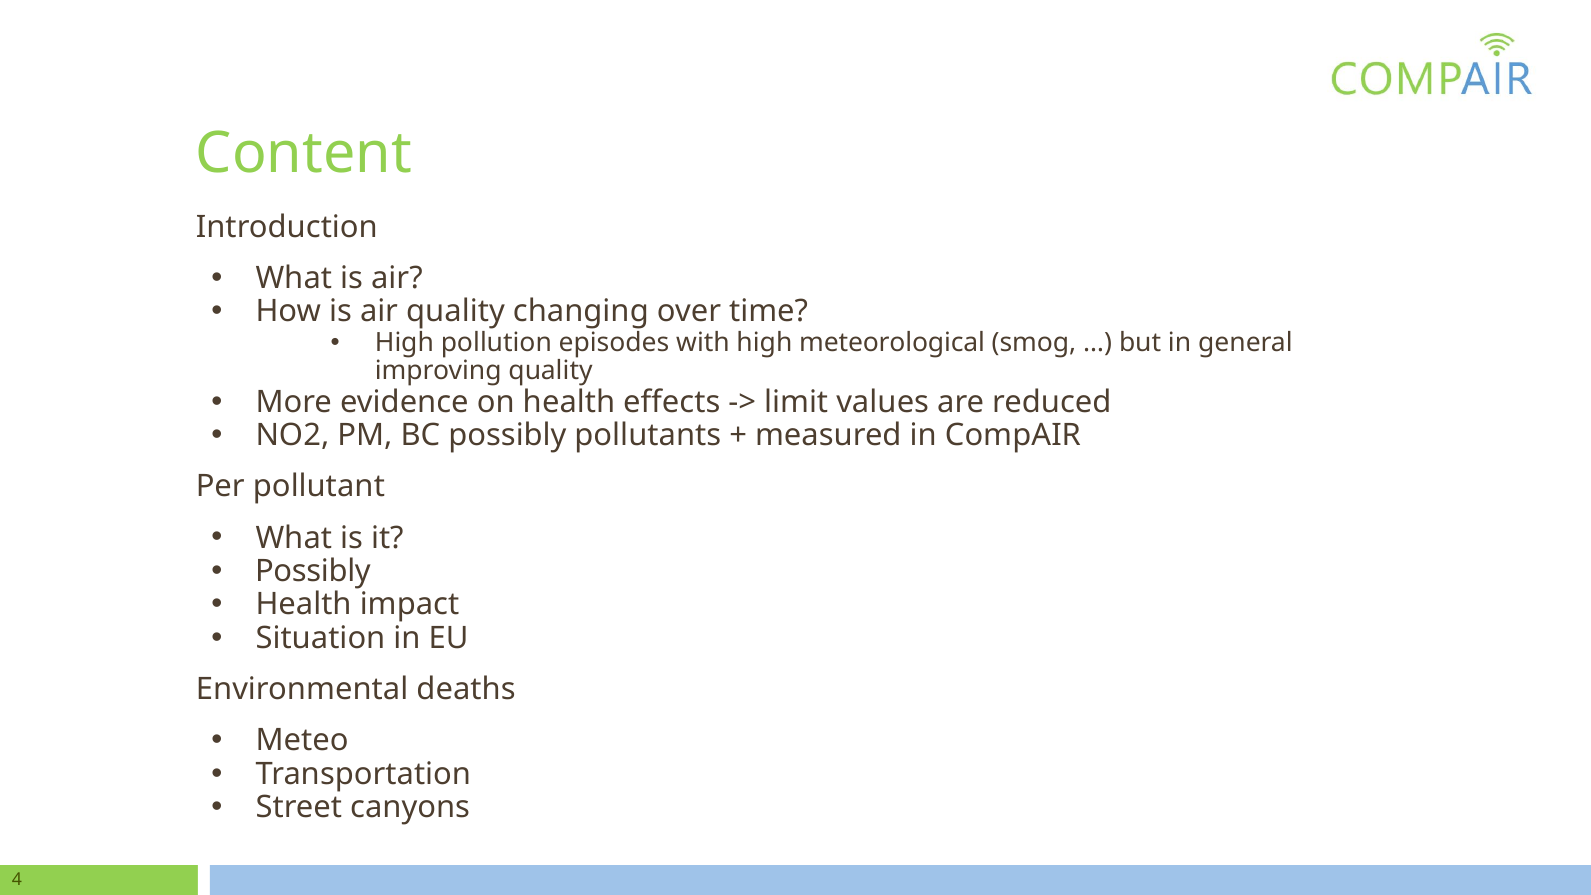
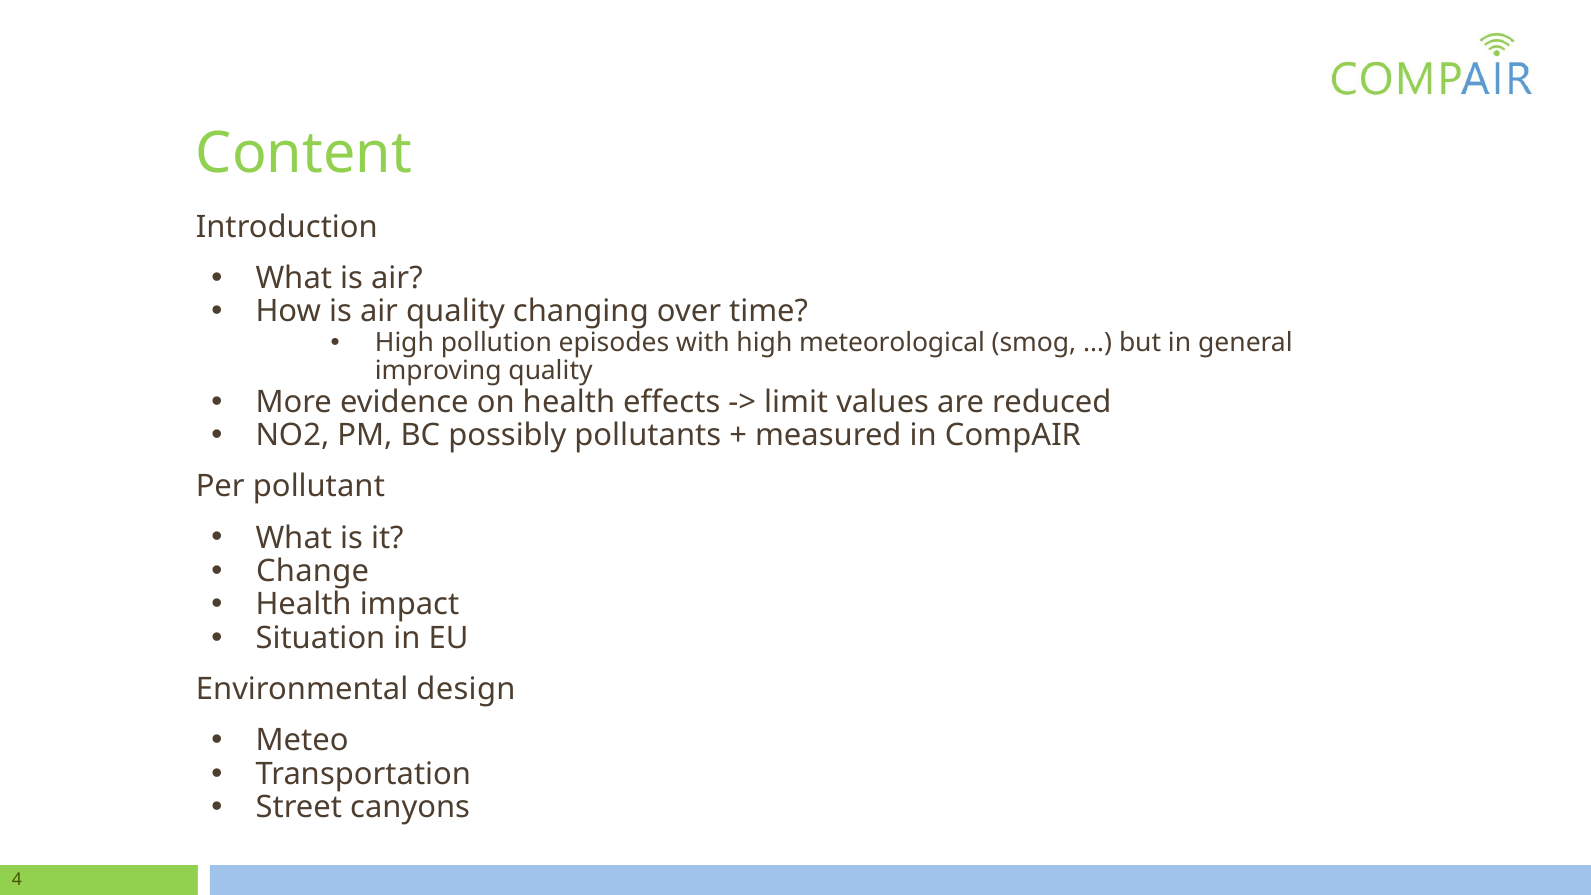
Possibly: Possibly -> Change (313, 571)
deaths: deaths -> design (466, 689)
